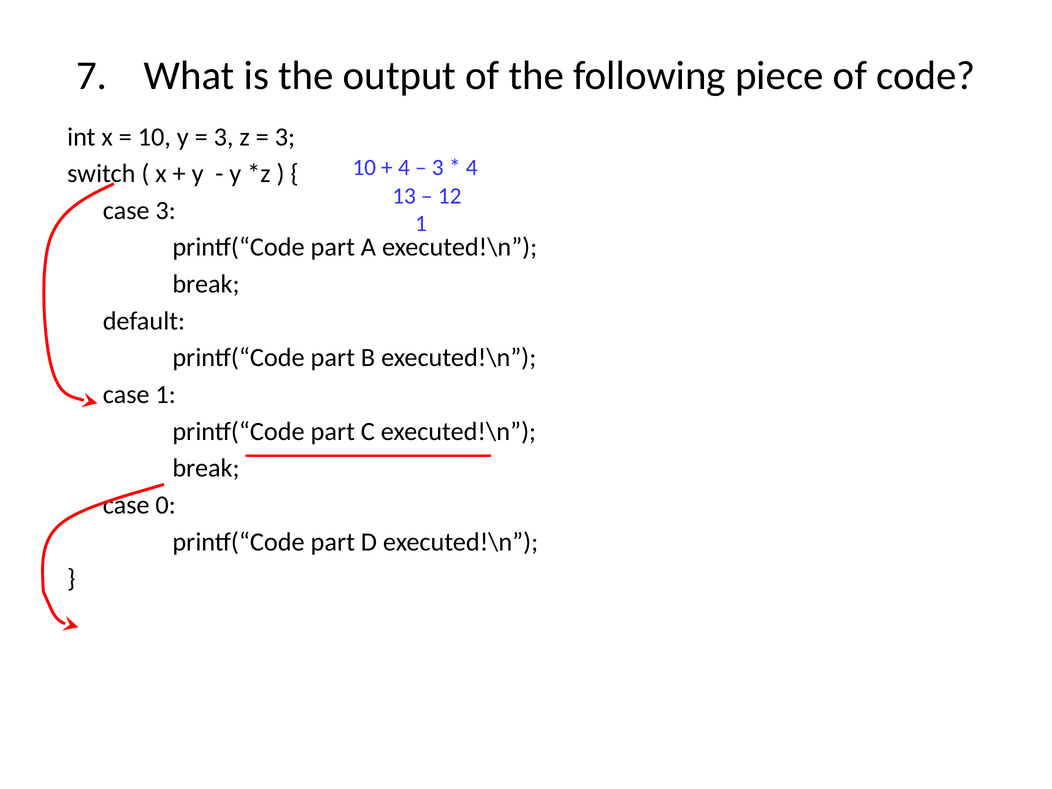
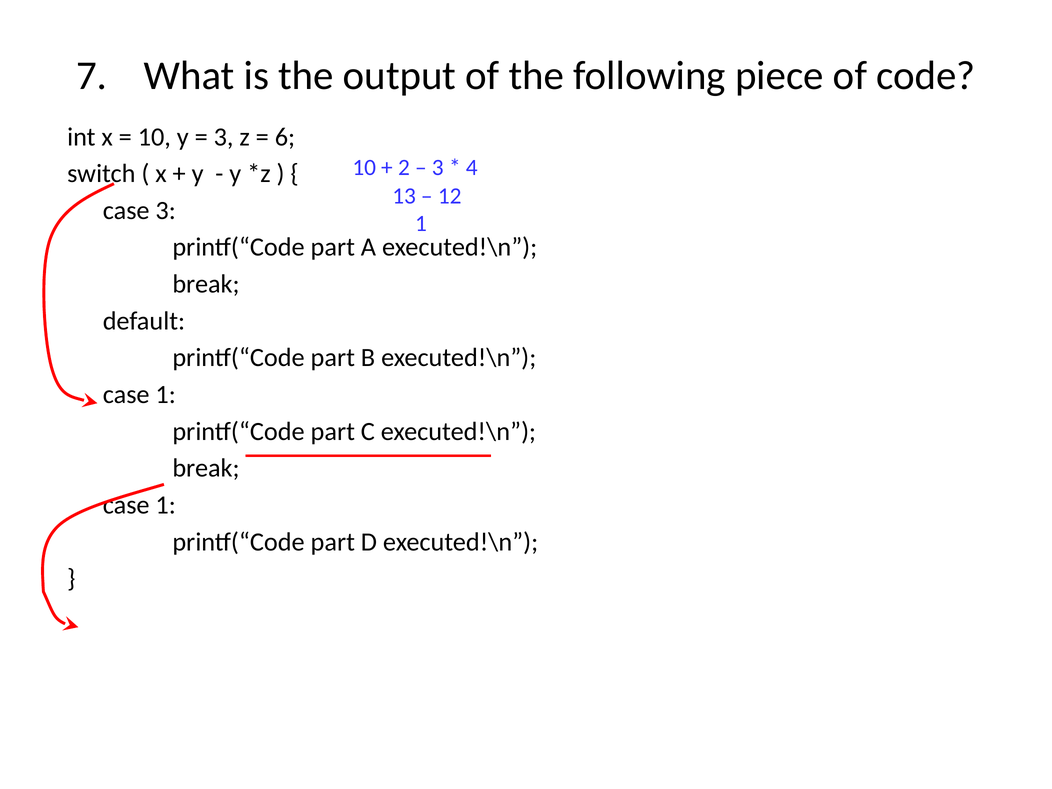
3: 3 -> 6 (285, 137)
4: 4 -> 2 (404, 167)
0: 0 -> 1 (166, 505)
